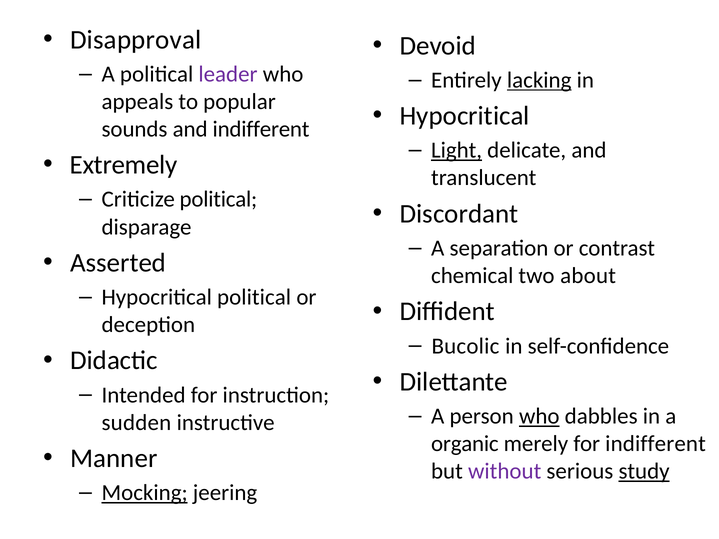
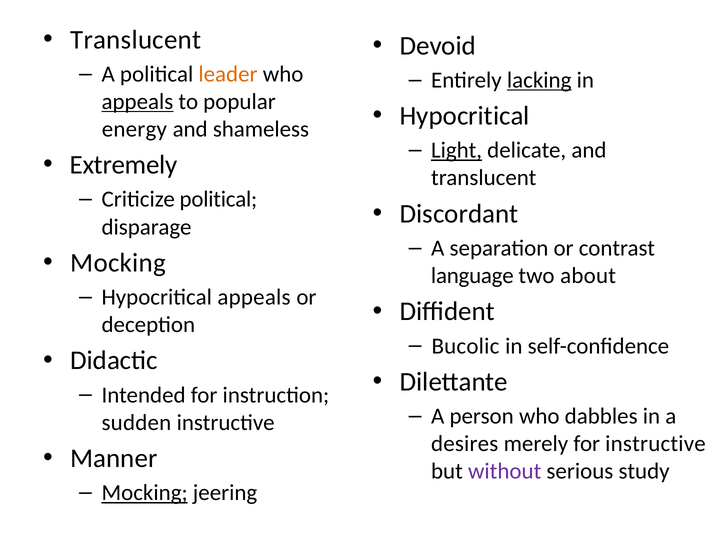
Disapproval: Disapproval -> Translucent (136, 40)
leader colour: purple -> orange (228, 74)
appeals underline: none -> present (137, 102)
sounds: sounds -> energy (134, 129)
and indifferent: indifferent -> shameless (261, 129)
Asserted: Asserted -> Mocking (118, 263)
chemical: chemical -> language (472, 276)
Hypocritical political: political -> appeals (254, 297)
who underline: present -> none (539, 416)
organic: organic -> desires (465, 444)
for indifferent: indifferent -> instructive (655, 444)
study underline: present -> none (644, 472)
